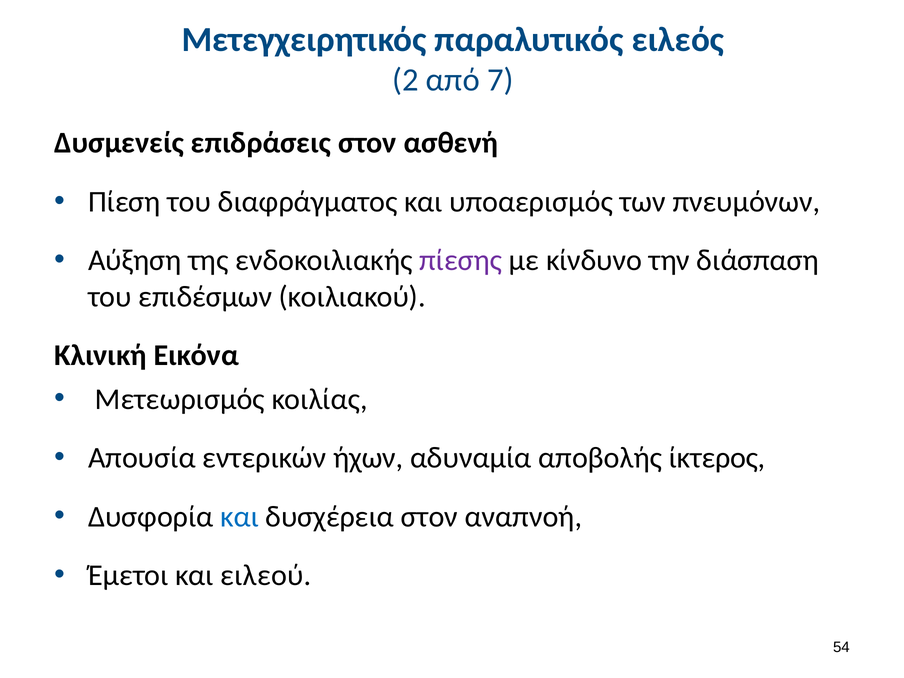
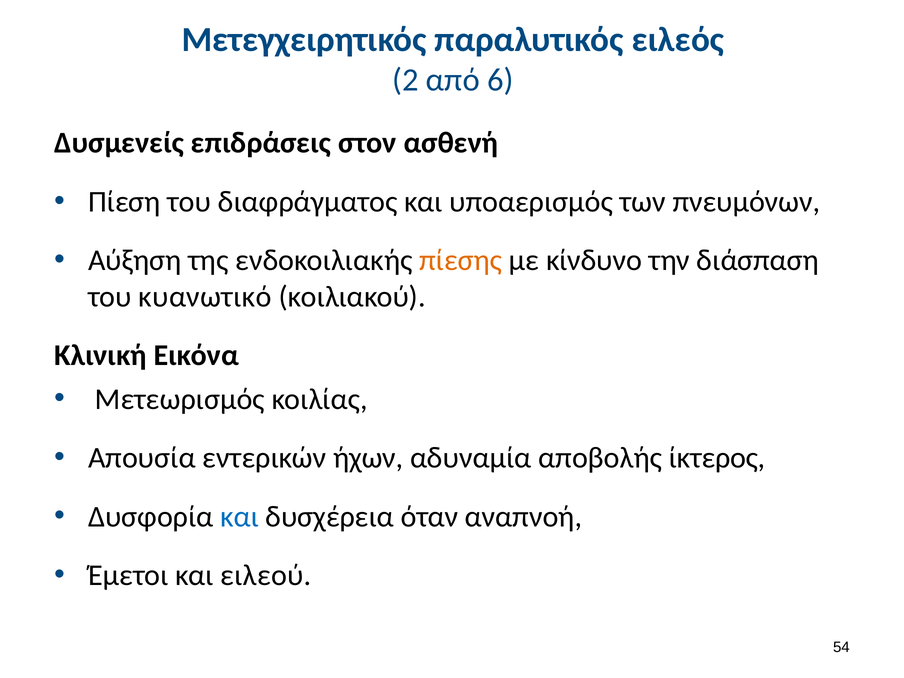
7: 7 -> 6 (500, 80)
πίεσης colour: purple -> orange (461, 261)
επιδέσμων: επιδέσμων -> κυανωτικό (205, 297)
δυσχέρεια στον: στον -> όταν (430, 517)
